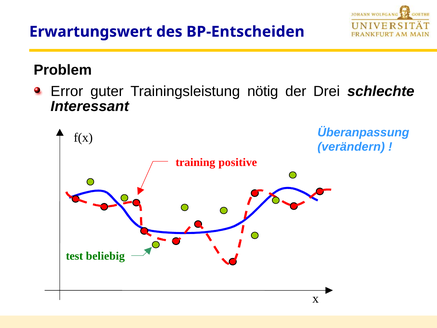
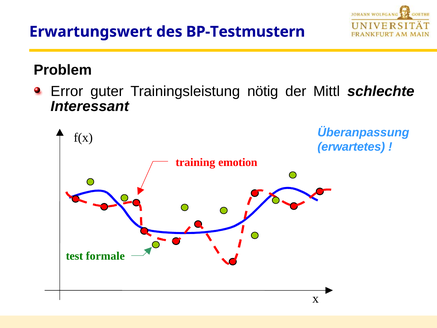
BP-Entscheiden: BP-Entscheiden -> BP-Testmustern (246, 32)
Drei: Drei -> Mittl (327, 91)
verändern: verändern -> erwartetes (351, 147)
positive: positive -> emotion (238, 162)
beliebig: beliebig -> formale (105, 256)
